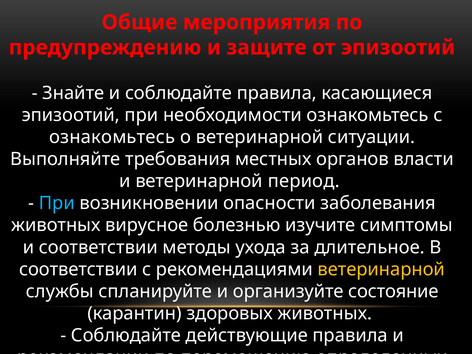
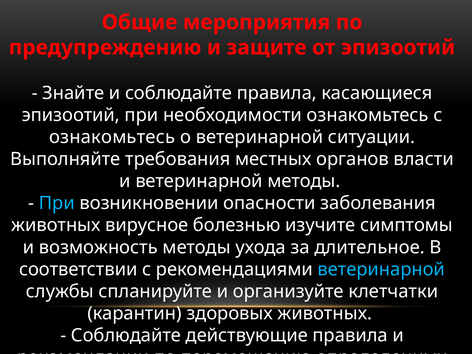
ветеринарной период: период -> методы (304, 181)
и соответствии: соответствии -> возможность (98, 247)
ветеринарной colour: yellow -> light blue (381, 269)
состояние: состояние -> клетчатки (393, 291)
